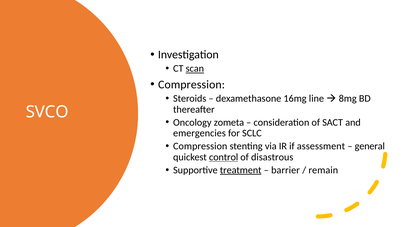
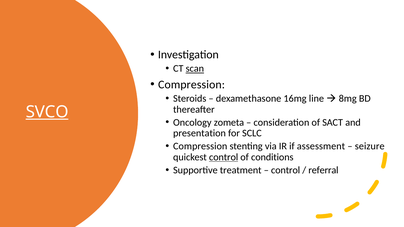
SVCO underline: none -> present (47, 112)
emergencies: emergencies -> presentation (199, 133)
general: general -> seizure (370, 146)
disastrous: disastrous -> conditions (272, 157)
treatment underline: present -> none (241, 170)
barrier: barrier -> control (286, 170)
remain: remain -> referral (323, 170)
